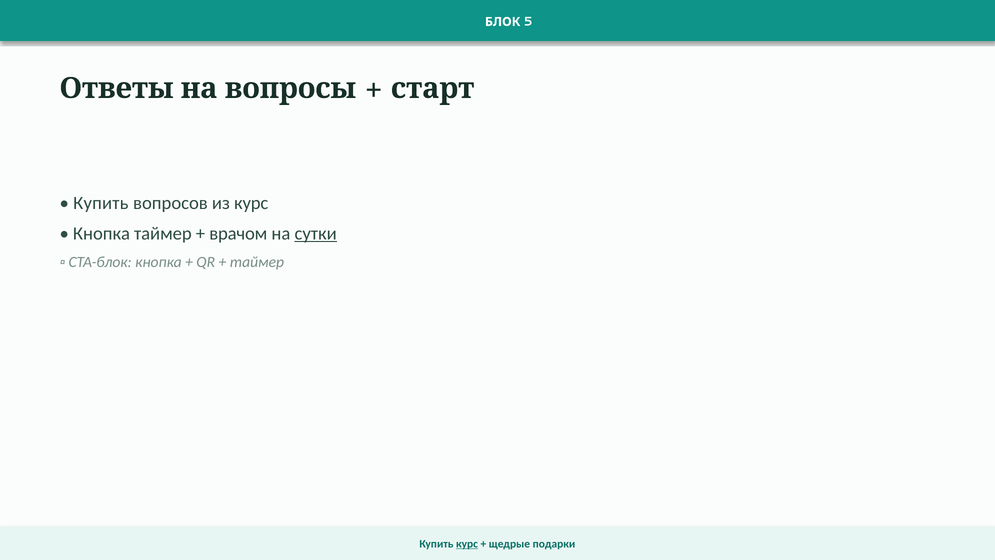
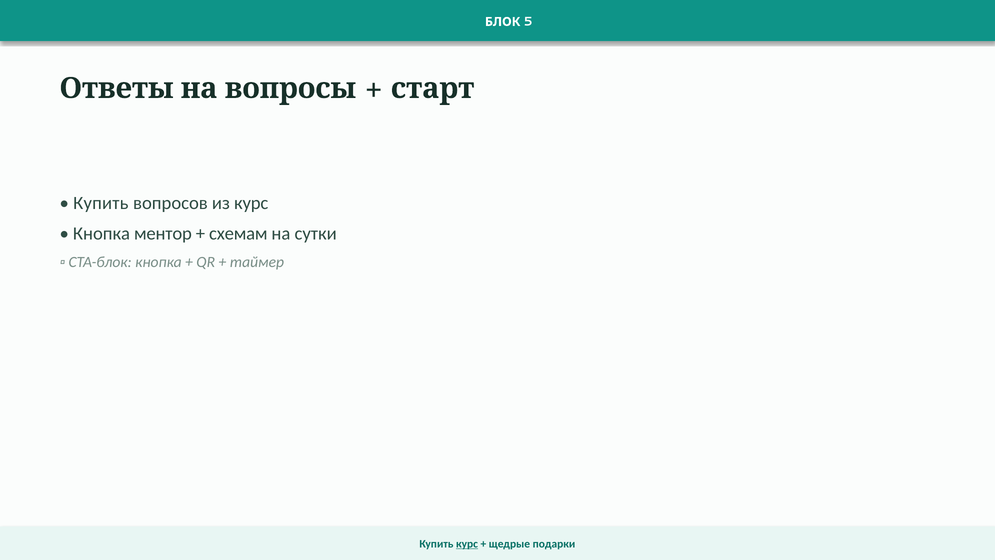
Кнопка таймер: таймер -> ментор (163, 233)
врачом: врачом -> схемам (238, 233)
сутки underline: present -> none (316, 233)
